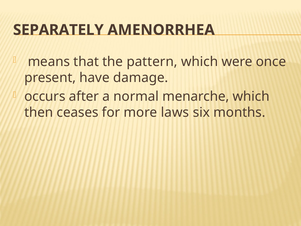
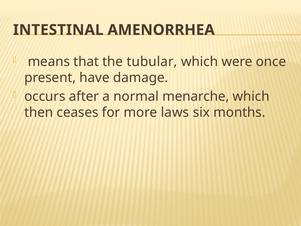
SEPARATELY: SEPARATELY -> INTESTINAL (58, 30)
pattern: pattern -> tubular (152, 62)
